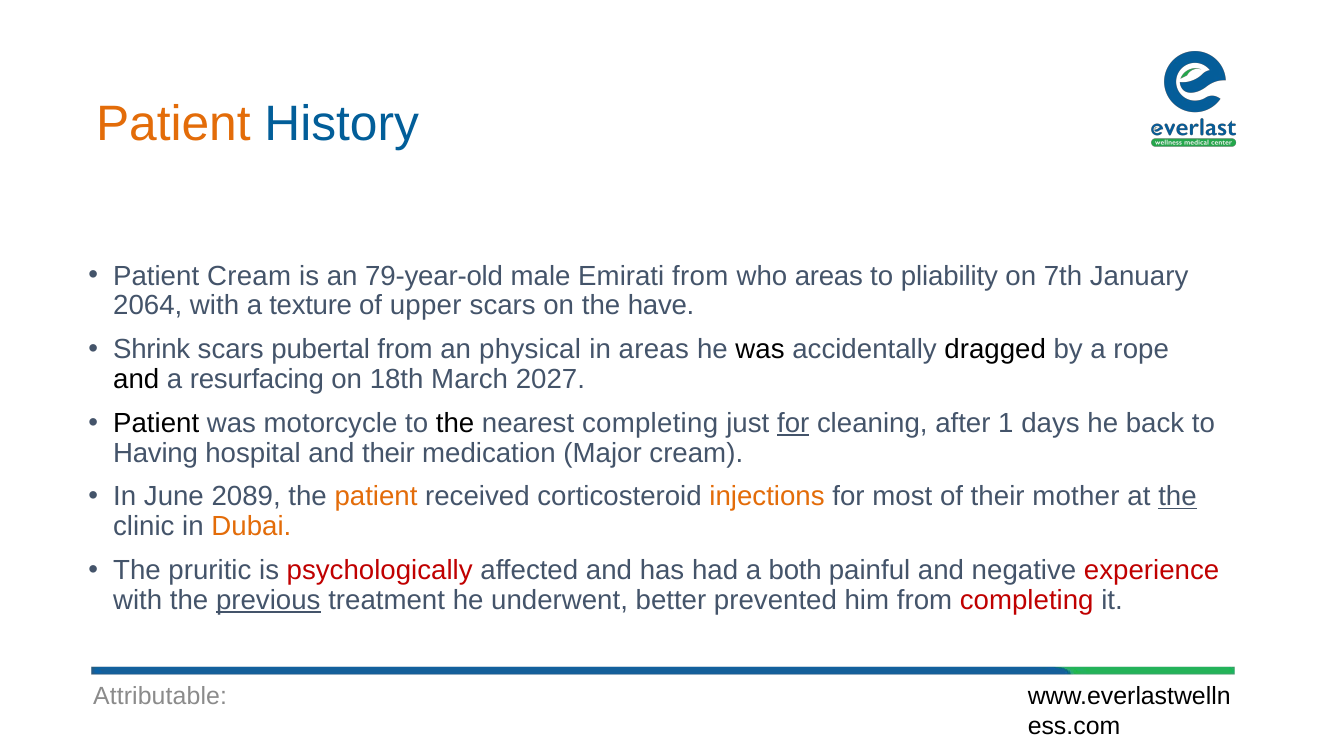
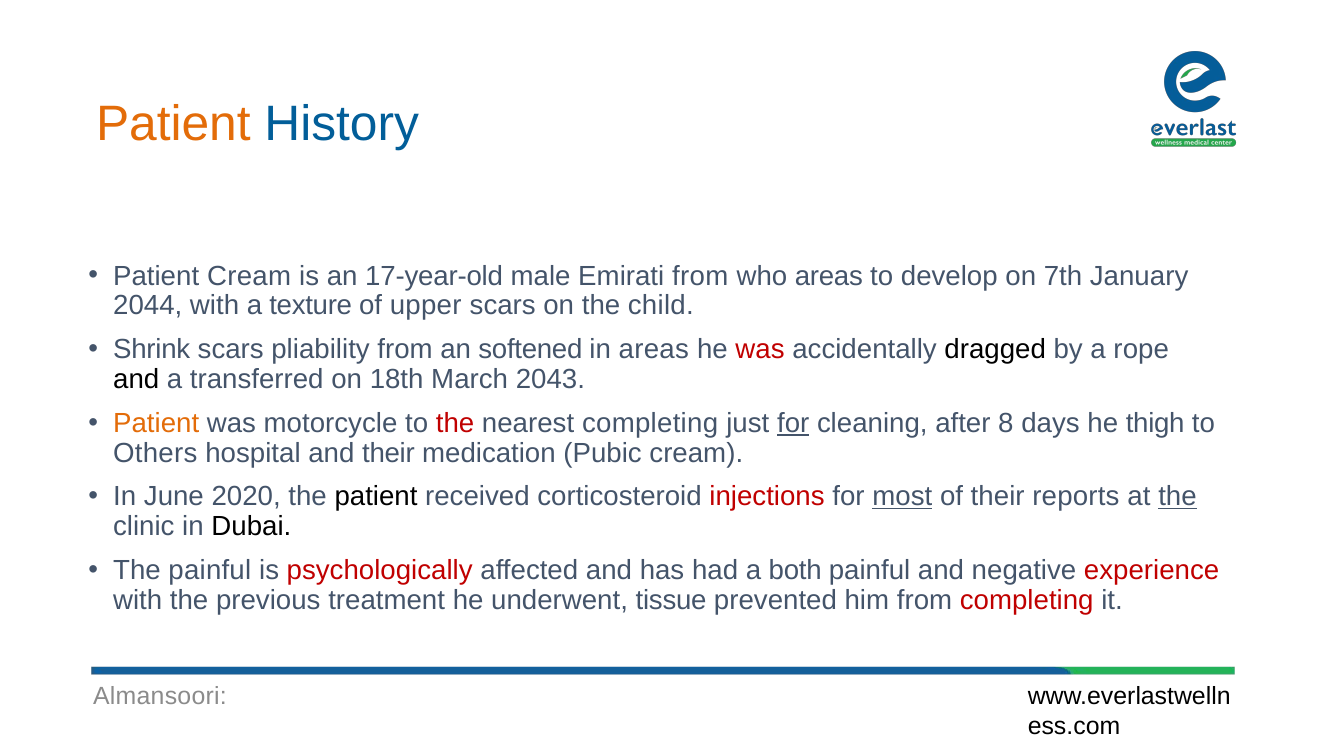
79-year-old: 79-year-old -> 17-year-old (434, 276)
pliability: pliability -> develop (949, 276)
2064: 2064 -> 2044 (148, 306)
have: have -> child (661, 306)
pubertal: pubertal -> pliability (321, 349)
physical: physical -> softened (530, 349)
was colour: black -> red (760, 349)
resurfacing: resurfacing -> transferred (257, 379)
2027: 2027 -> 2043 (550, 379)
Patient colour: black -> orange (156, 423)
the colour: black -> red (455, 423)
1: 1 -> 8 (1006, 423)
back: back -> thigh (1155, 423)
Having: Having -> Others (155, 453)
Major: Major -> Pubic (603, 453)
2089: 2089 -> 2020 (246, 497)
patient colour: orange -> black (376, 497)
injections colour: orange -> red (767, 497)
most underline: none -> present (902, 497)
mother: mother -> reports (1076, 497)
Dubai colour: orange -> black (251, 526)
The pruritic: pruritic -> painful (210, 570)
previous underline: present -> none (268, 600)
better: better -> tissue (671, 600)
Attributable: Attributable -> Almansoori (160, 696)
